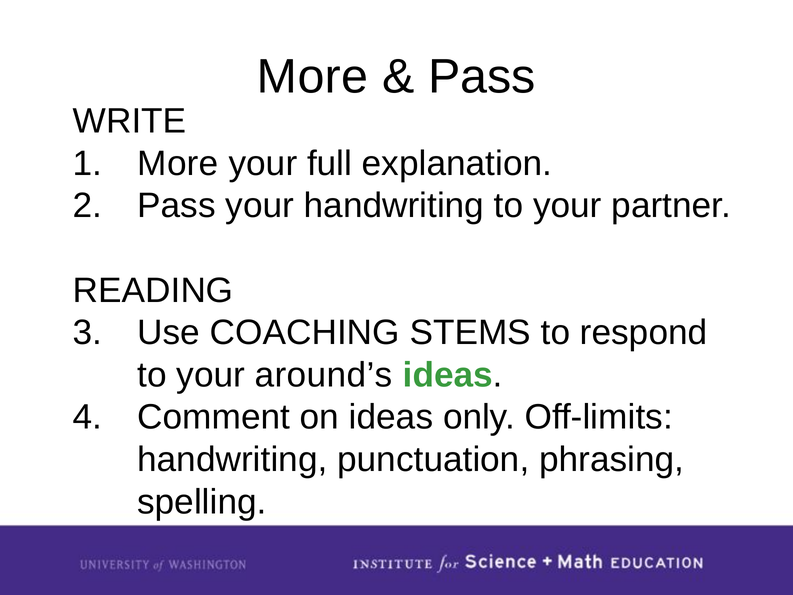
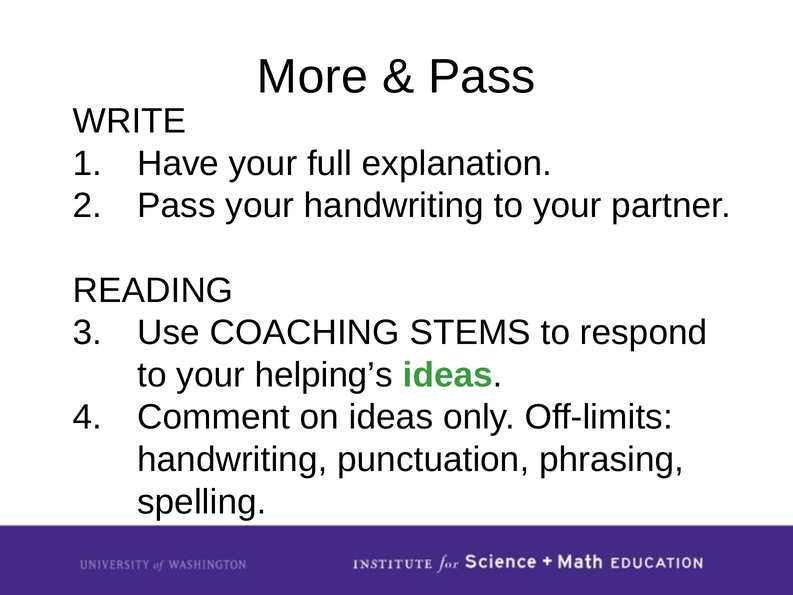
More: More -> Have (178, 163)
around’s: around’s -> helping’s (324, 375)
